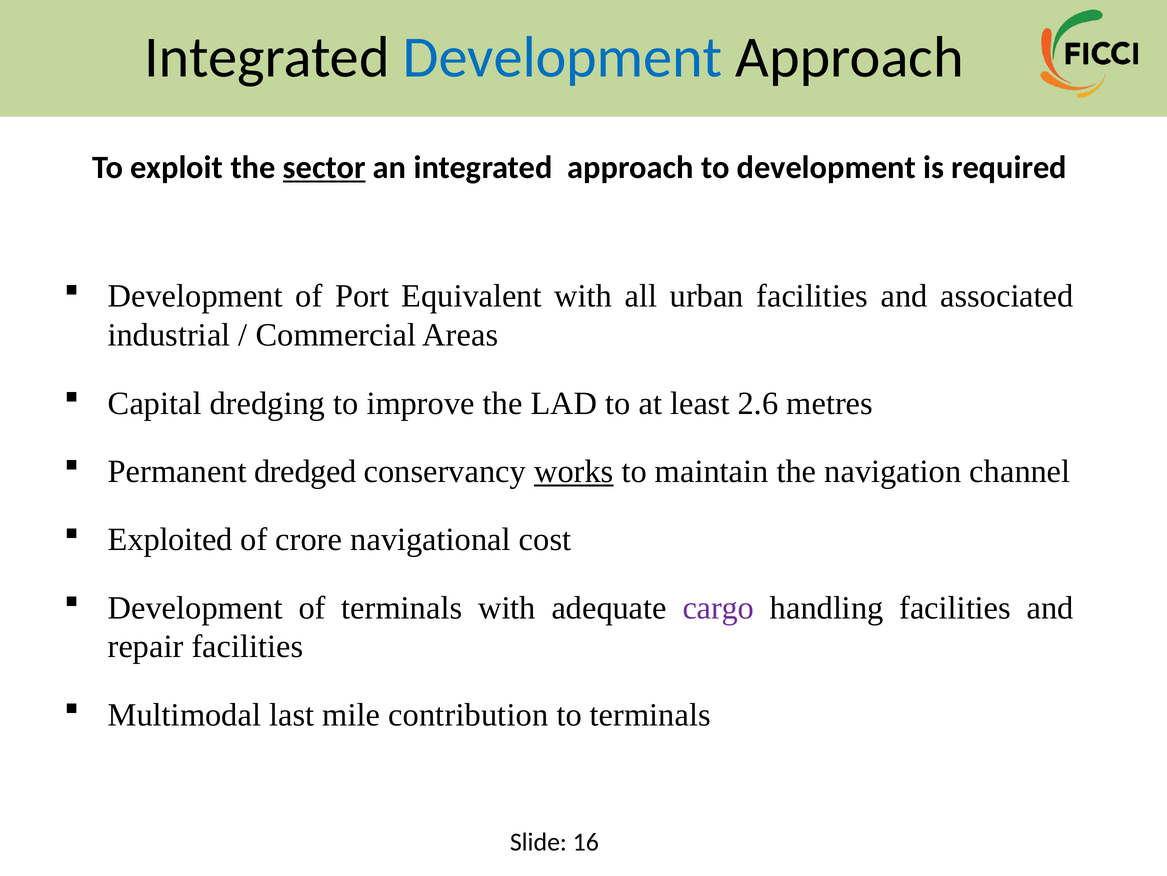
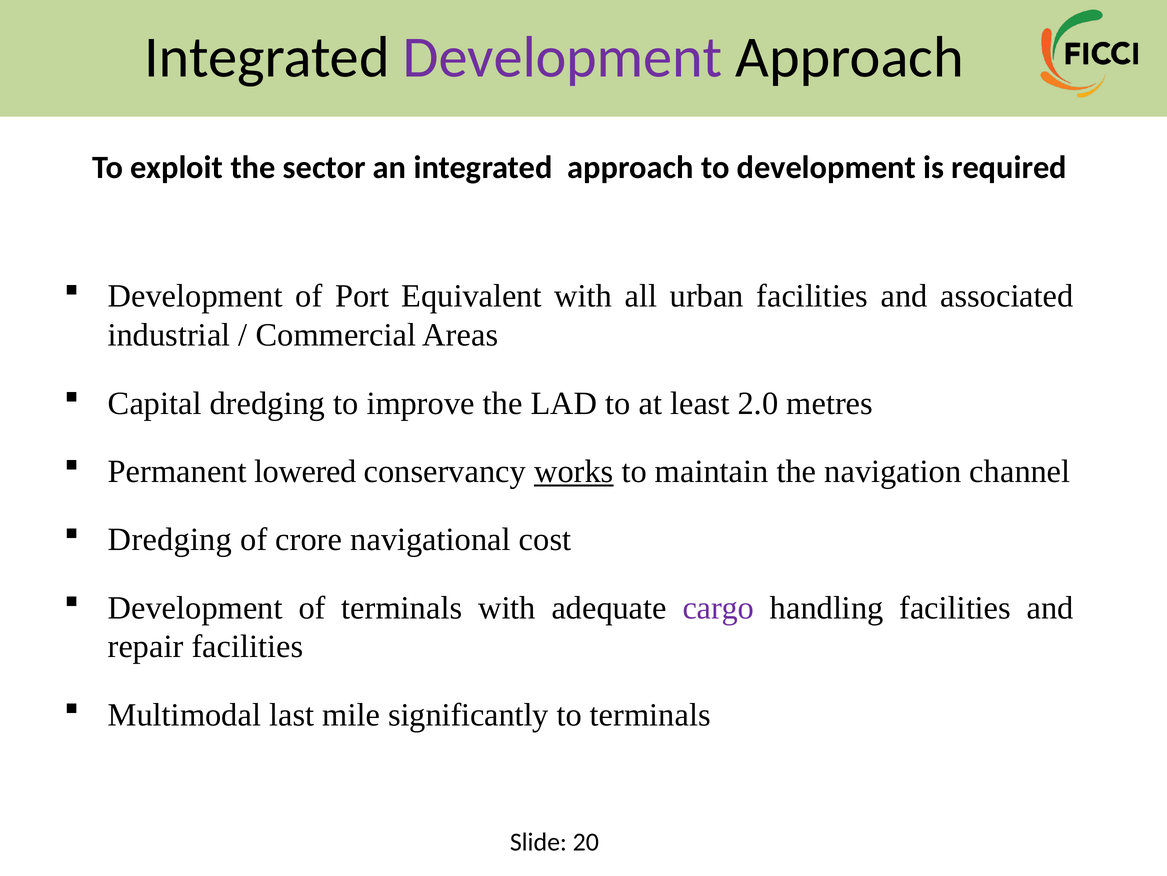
Development colour: blue -> purple (563, 58)
sector underline: present -> none (324, 168)
2.6: 2.6 -> 2.0 (758, 403)
dredged: dredged -> lowered (305, 471)
Exploited: Exploited -> Dredging (170, 539)
contribution: contribution -> significantly (468, 714)
16: 16 -> 20 (586, 842)
